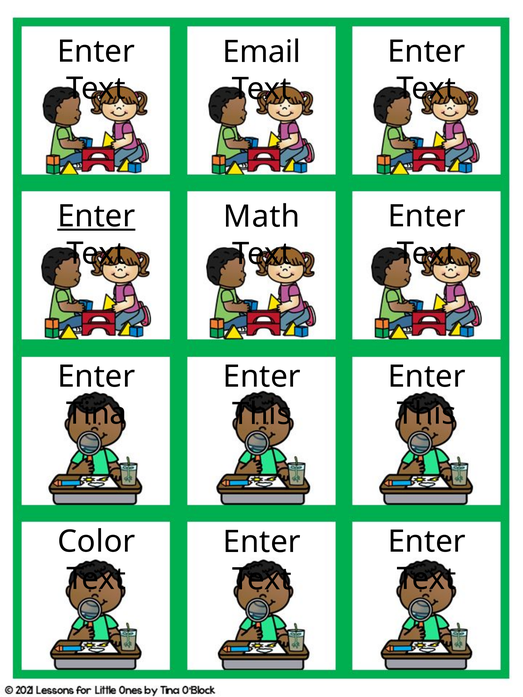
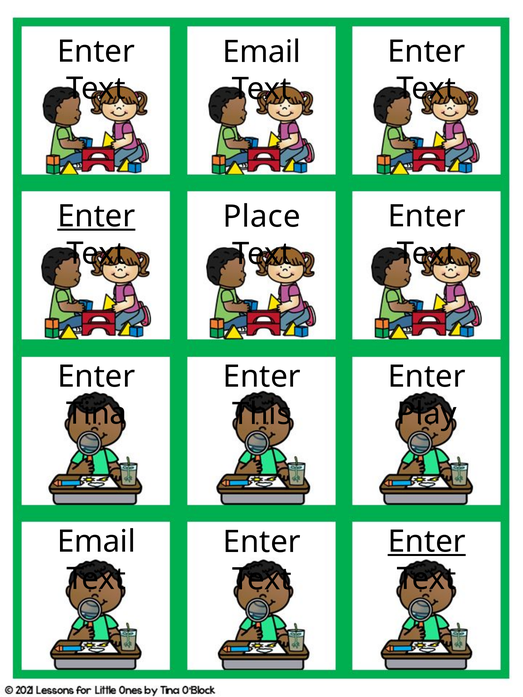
Math: Math -> Place (262, 217)
This: This -> Play (427, 414)
Color: Color -> Email (96, 542)
Enter underline: none -> present (427, 542)
